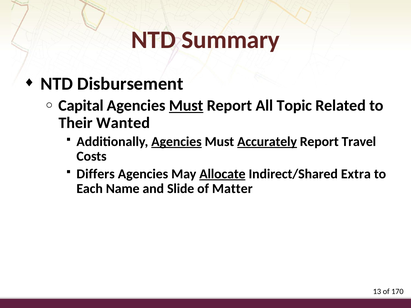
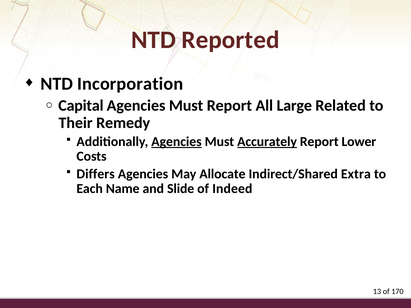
Summary: Summary -> Reported (231, 40)
Disbursement: Disbursement -> Incorporation (130, 84)
Must underline: present -> none (186, 106)
Topic: Topic -> Large (294, 106)
Wanted: Wanted -> Remedy (123, 123)
Travel: Travel -> Lower (359, 142)
Allocate underline: present -> none (222, 174)
Matter: Matter -> Indeed (232, 189)
